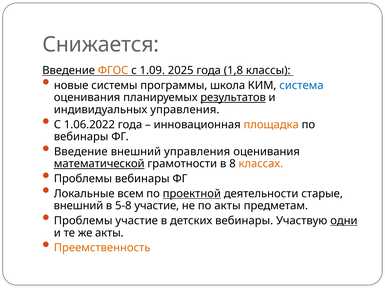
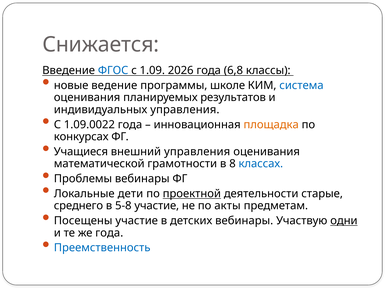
ФГОС colour: orange -> blue (113, 70)
2025: 2025 -> 2026 (181, 70)
1,8: 1,8 -> 6,8 (233, 70)
системы: системы -> ведение (114, 85)
школа: школа -> школе (228, 85)
результатов underline: present -> none (233, 97)
1.06.2022: 1.06.2022 -> 1.09.0022 (89, 124)
вебинары: вебинары -> конкурсах (81, 137)
Введение: Введение -> Учащиеся (81, 152)
математической underline: present -> none (99, 164)
классах colour: orange -> blue (261, 164)
всем: всем -> дети (130, 193)
внешний: внешний -> среднего (78, 206)
Проблемы: Проблемы -> Посещены (83, 221)
же акты: акты -> года (109, 233)
Преемственность colour: orange -> blue (102, 248)
